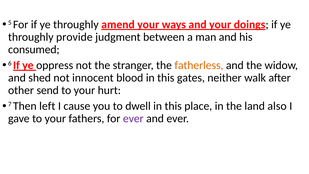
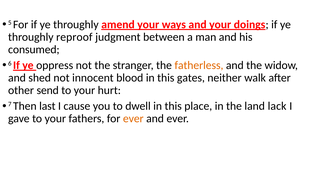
provide: provide -> reproof (74, 37)
left: left -> last (47, 106)
also: also -> lack (277, 106)
ever colour: purple -> orange (133, 119)
